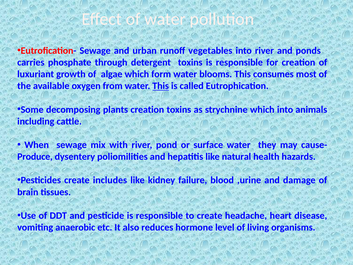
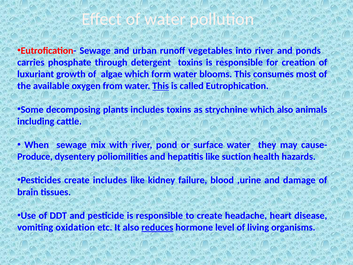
plants creation: creation -> includes (147, 109)
which into: into -> also (285, 109)
natural: natural -> suction (236, 157)
anaerobic: anaerobic -> oxidation (75, 227)
reduces underline: none -> present (157, 227)
